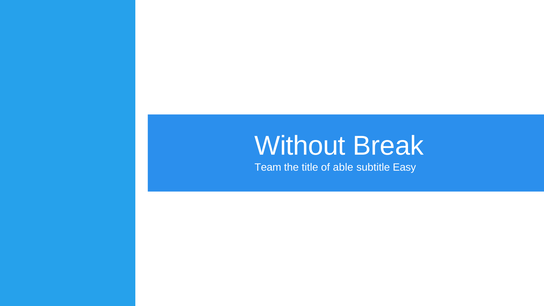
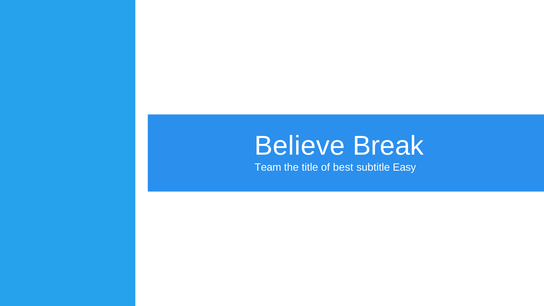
Without: Without -> Believe (300, 146)
able: able -> best (343, 167)
